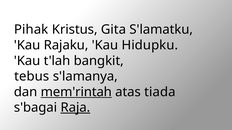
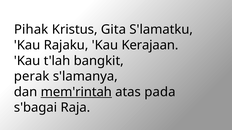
Hidupku: Hidupku -> Kerajaan (150, 45)
tebus: tebus -> perak (32, 77)
tiada: tiada -> pada (160, 92)
Raja underline: present -> none (75, 108)
